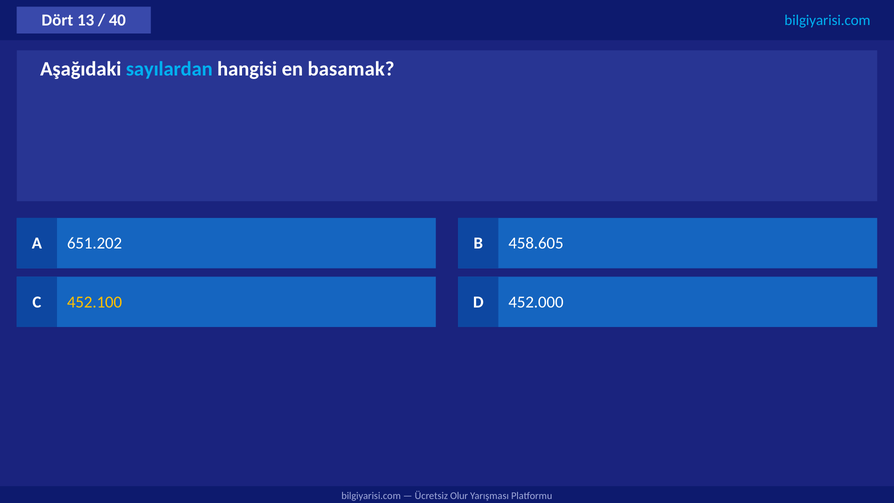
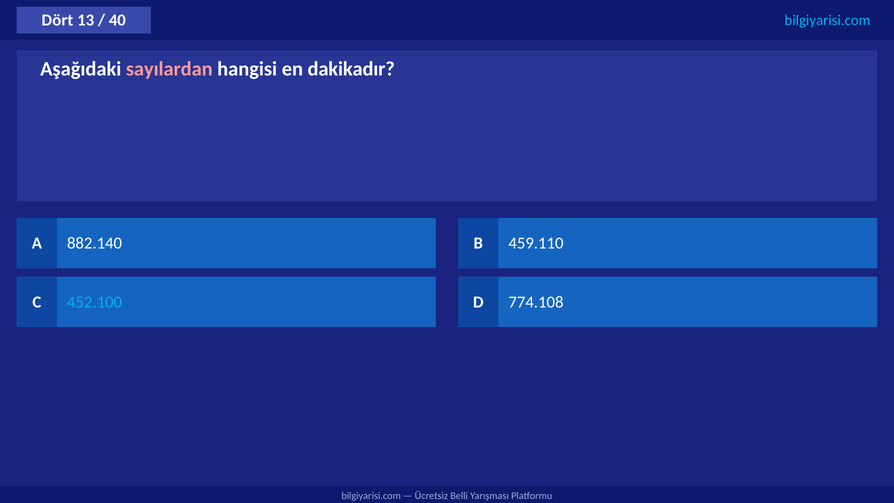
sayılardan colour: light blue -> pink (169, 69)
basamak: basamak -> dakikadır (351, 69)
651.202: 651.202 -> 882.140 (95, 243)
458.605: 458.605 -> 459.110 (536, 243)
452.100 colour: yellow -> light blue (95, 302)
452.000: 452.000 -> 774.108 (536, 302)
Olur: Olur -> Belli (459, 496)
